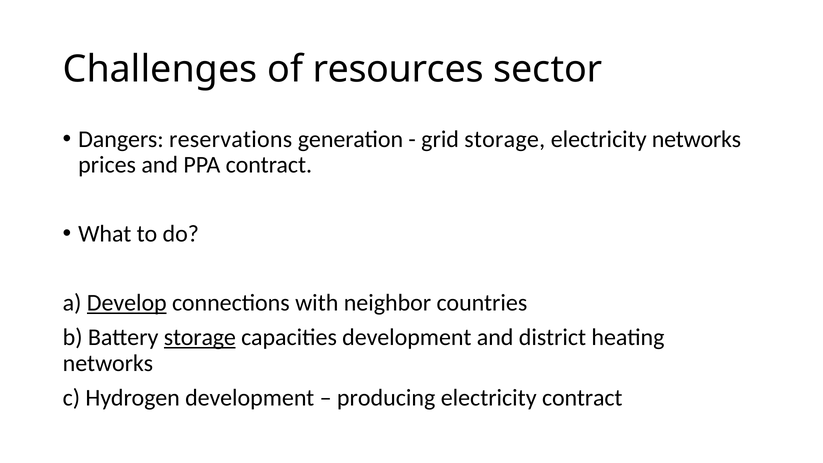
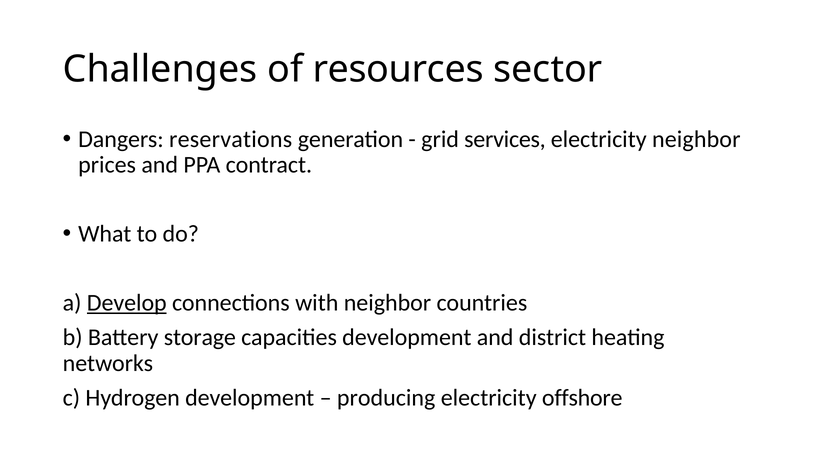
grid storage: storage -> services (505, 139)
electricity networks: networks -> neighbor (696, 139)
storage underline: present -> none (200, 337)
electricity contract: contract -> offshore (582, 398)
